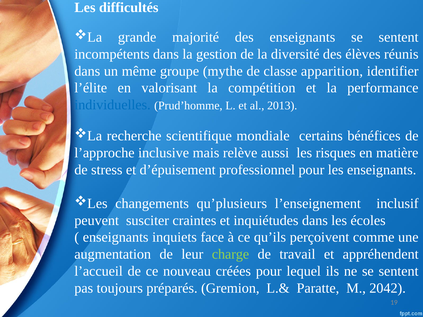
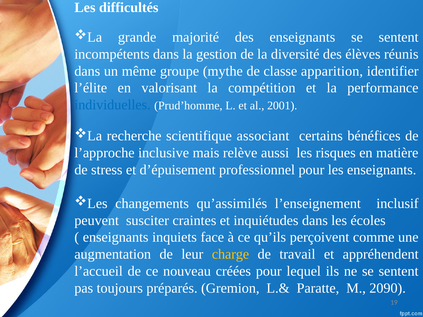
2013: 2013 -> 2001 (282, 106)
mondiale: mondiale -> associant (263, 136)
qu’plusieurs: qu’plusieurs -> qu’assimilés (232, 204)
charge colour: light green -> yellow (231, 254)
2042: 2042 -> 2090 (388, 288)
